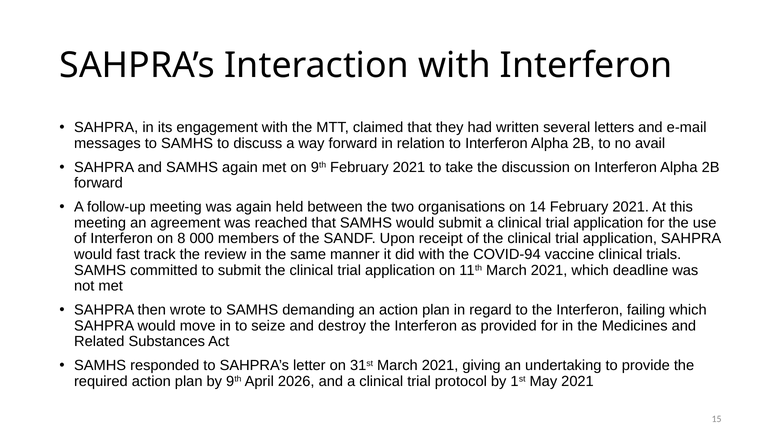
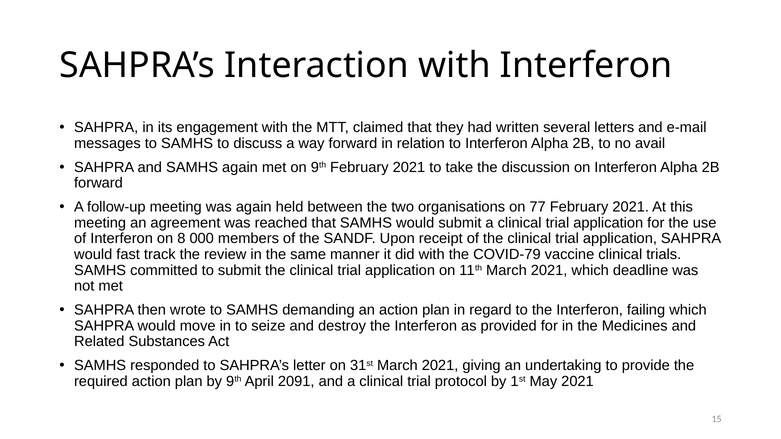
14: 14 -> 77 (538, 207)
COVID-94: COVID-94 -> COVID-79 (507, 255)
2026: 2026 -> 2091 (296, 382)
